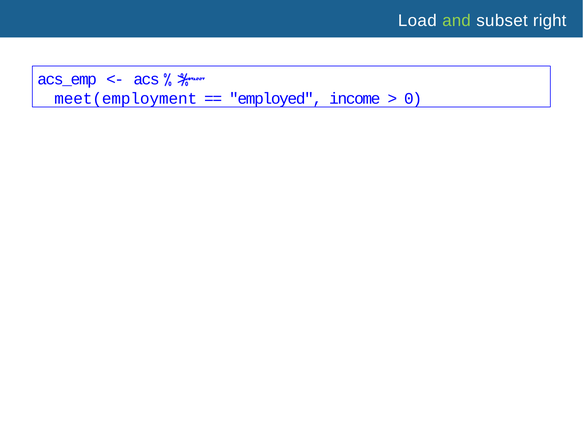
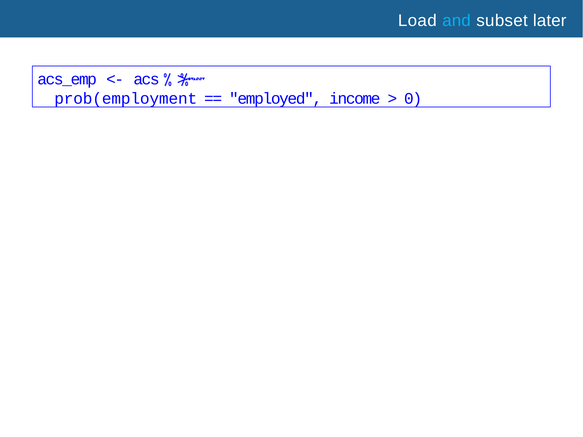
and colour: light green -> light blue (457, 21)
right: right -> later (550, 21)
meet(employment: meet(employment -> prob(employment (126, 99)
